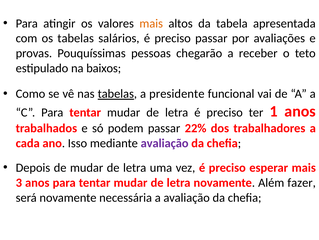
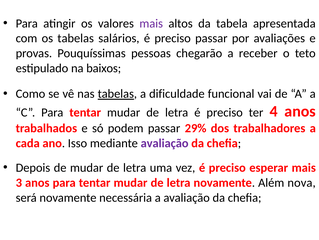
mais colour: orange -> purple (151, 23)
presidente: presidente -> dificuldade (177, 94)
1: 1 -> 4 (274, 111)
22%: 22% -> 29% (196, 128)
fazer: fazer -> nova (302, 182)
